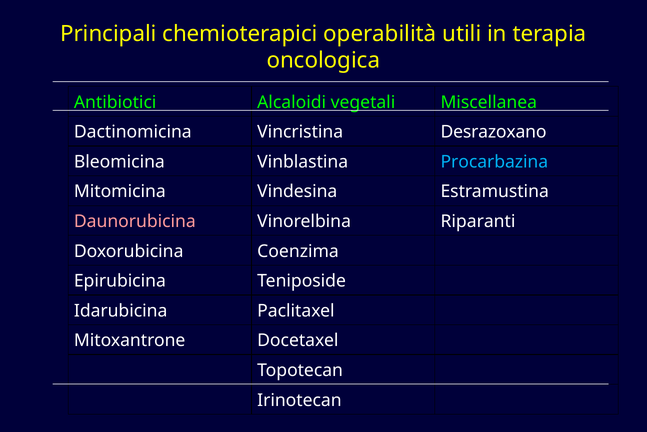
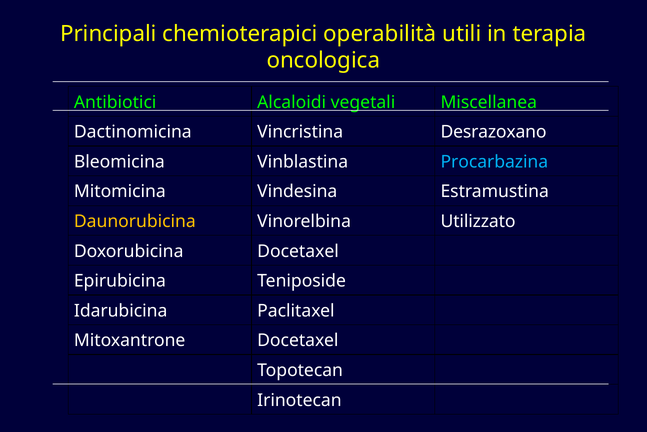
Daunorubicina colour: pink -> yellow (135, 221)
Riparanti: Riparanti -> Utilizzato (478, 221)
Doxorubicina Coenzima: Coenzima -> Docetaxel (298, 251)
